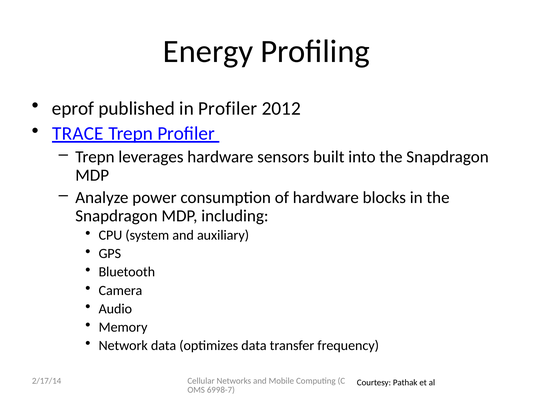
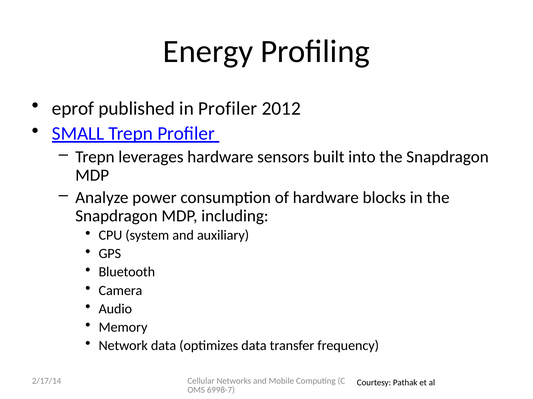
TRACE: TRACE -> SMALL (78, 134)
